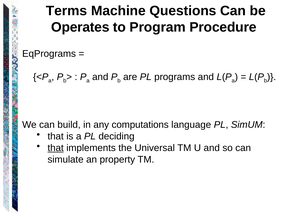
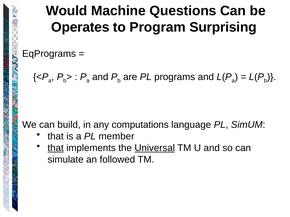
Terms: Terms -> Would (67, 11)
Procedure: Procedure -> Surprising (223, 27)
deciding: deciding -> member (116, 137)
Universal underline: none -> present (155, 148)
property: property -> followed (117, 160)
